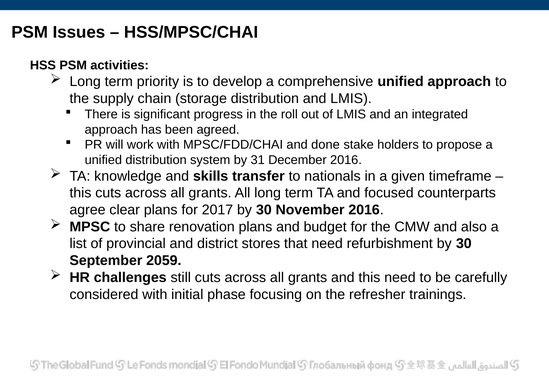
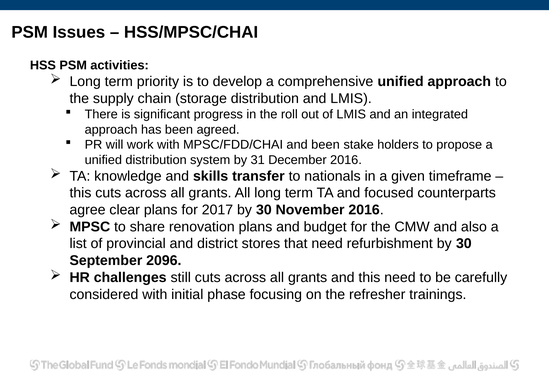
and done: done -> been (326, 145)
2059: 2059 -> 2096 (164, 261)
